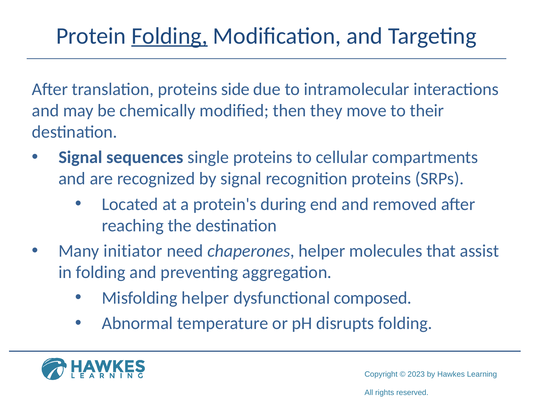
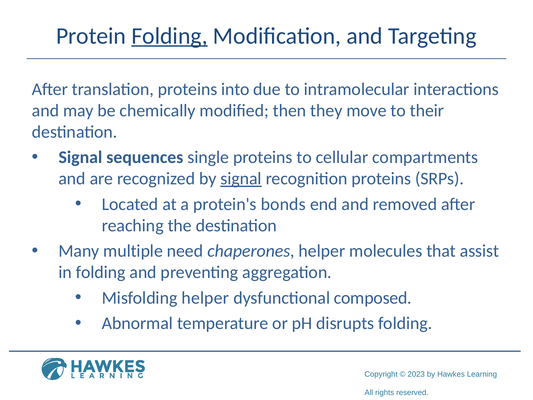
side: side -> into (235, 89)
signal underline: none -> present (241, 179)
during: during -> bonds (283, 204)
initiator: initiator -> multiple (133, 251)
